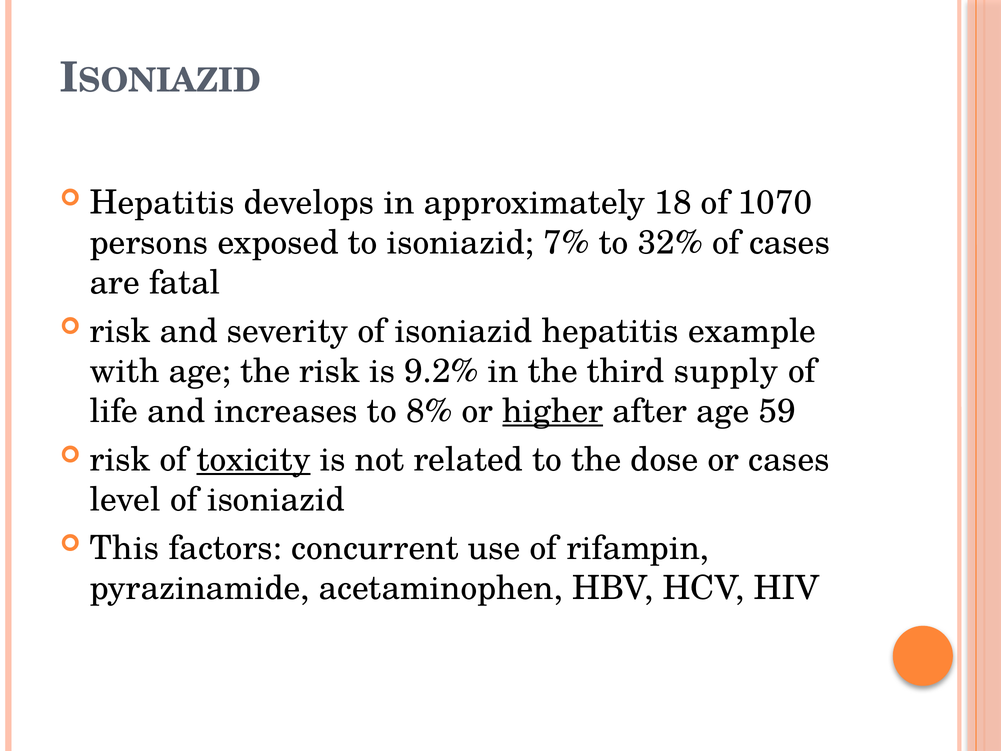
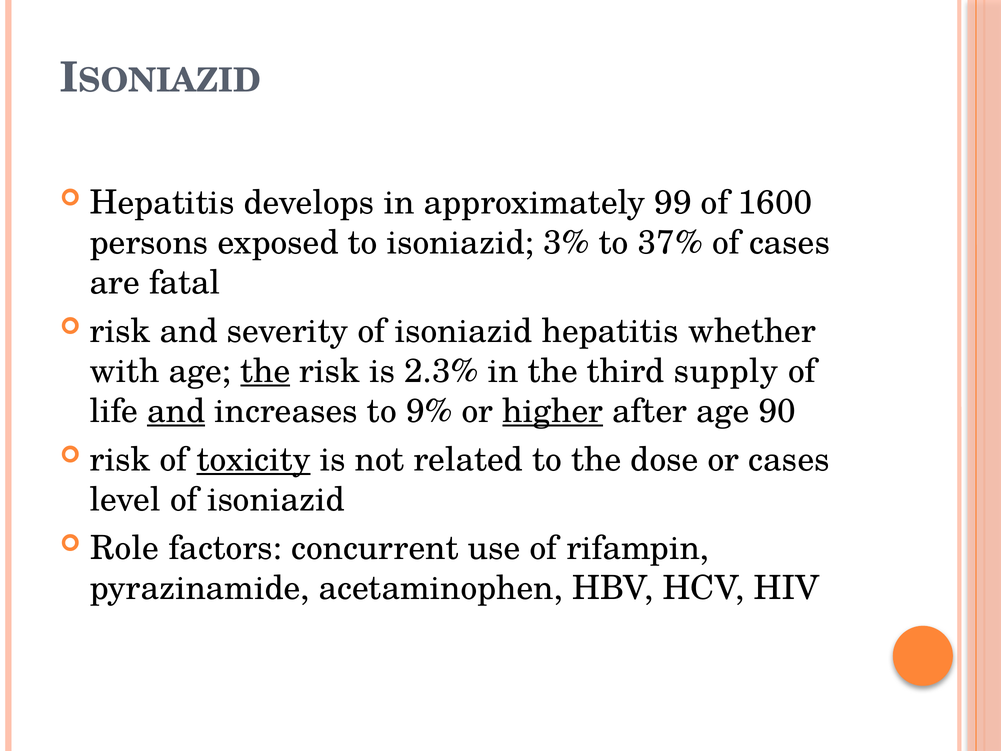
18: 18 -> 99 (673, 202)
1070: 1070 -> 1600 (775, 202)
7%: 7% -> 3% (566, 243)
32%: 32% -> 37% (670, 243)
example: example -> whether (752, 331)
the underline: none -> present (265, 371)
9.2%: 9.2% -> 2.3% (441, 371)
and underline: none -> present (176, 411)
8%: 8% -> 9% (429, 411)
59: 59 -> 90 (777, 411)
This: This -> Role (125, 548)
